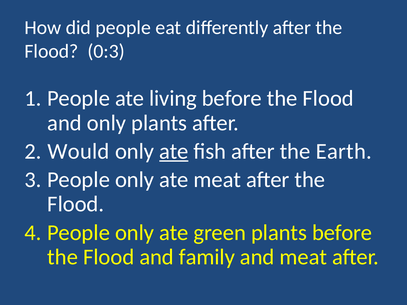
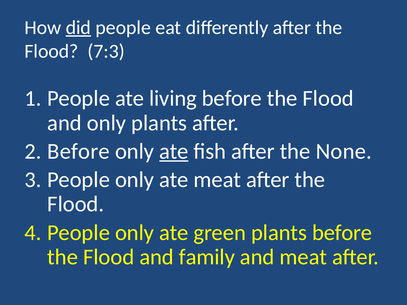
did underline: none -> present (78, 28)
0:3: 0:3 -> 7:3 (106, 51)
Would: Would -> Before (79, 151)
Earth: Earth -> None (344, 151)
